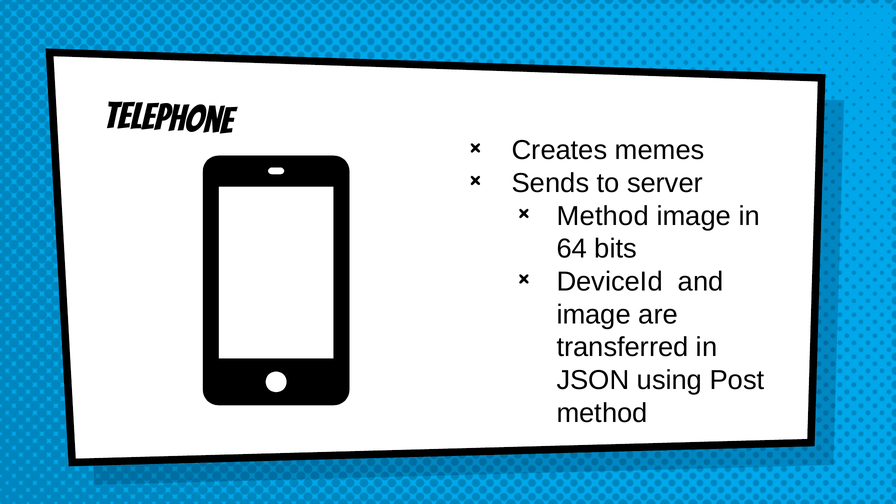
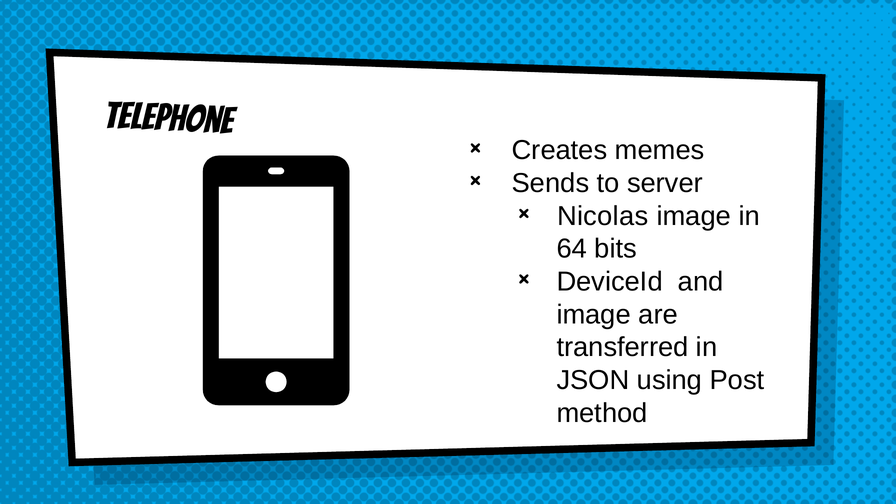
Method: Method -> Nicolas (603, 216)
